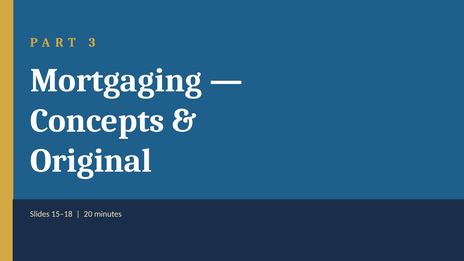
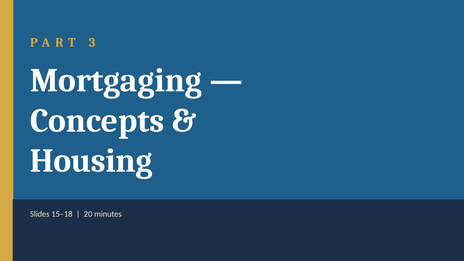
Original: Original -> Housing (91, 161)
